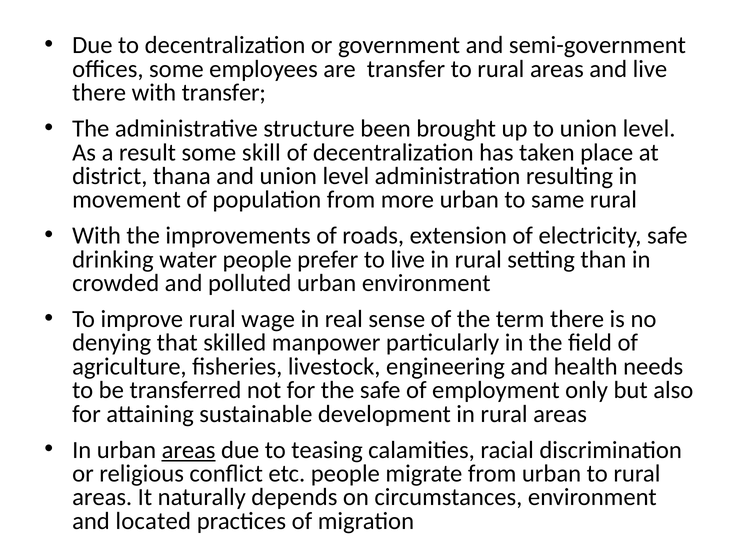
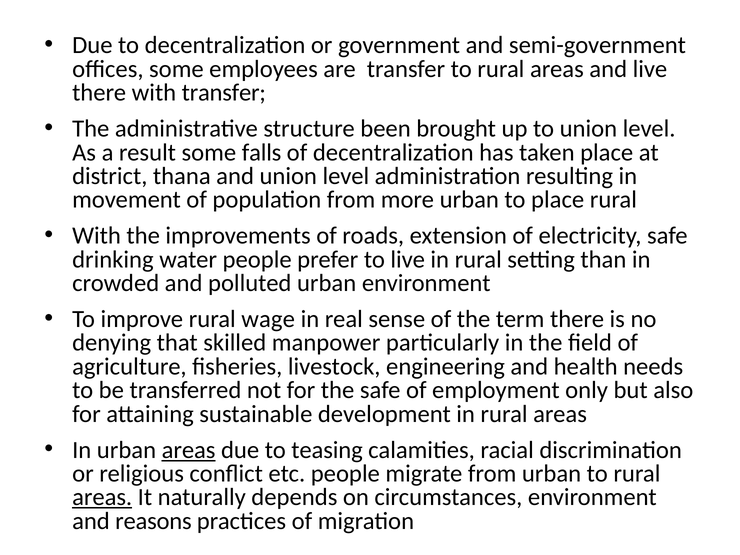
skill: skill -> falls (262, 152)
to same: same -> place (558, 200)
areas underline: none -> present (102, 497)
located: located -> reasons (153, 521)
